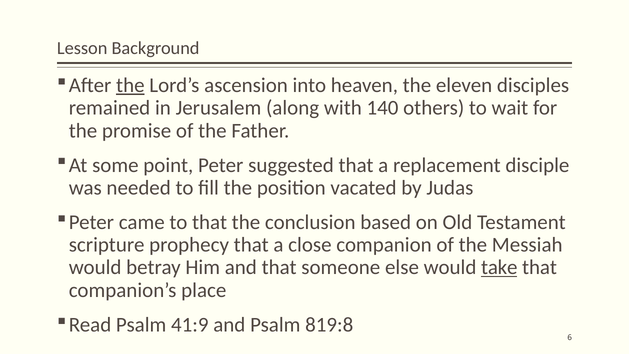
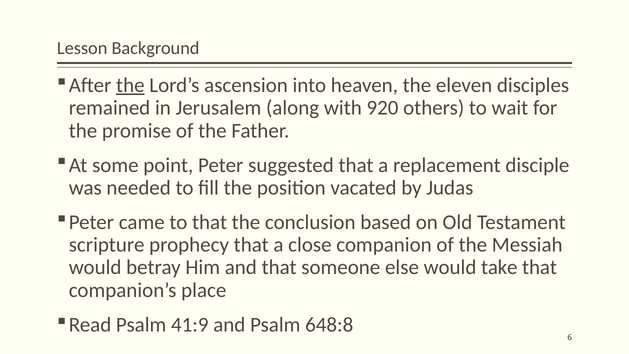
140: 140 -> 920 (382, 108)
take underline: present -> none (499, 267)
819:8: 819:8 -> 648:8 (329, 325)
